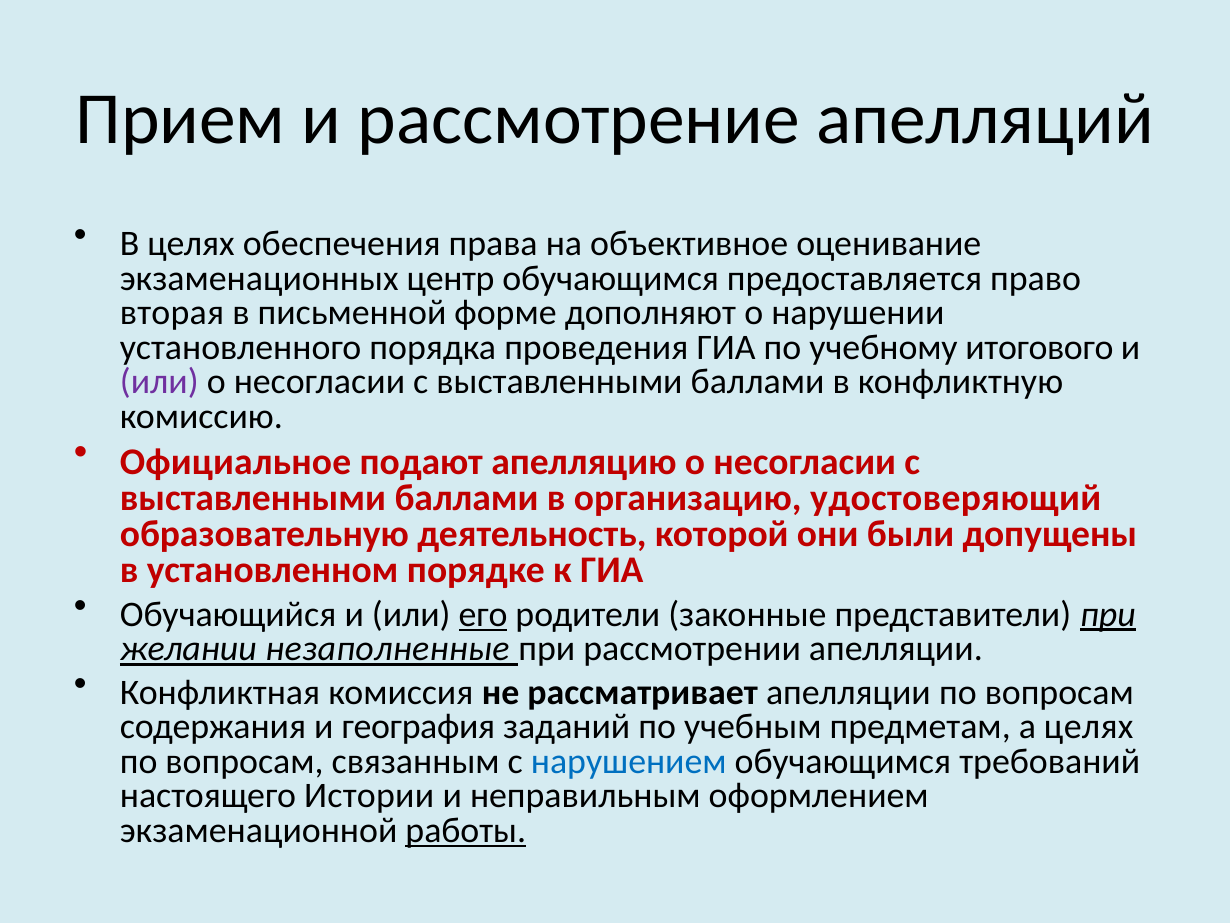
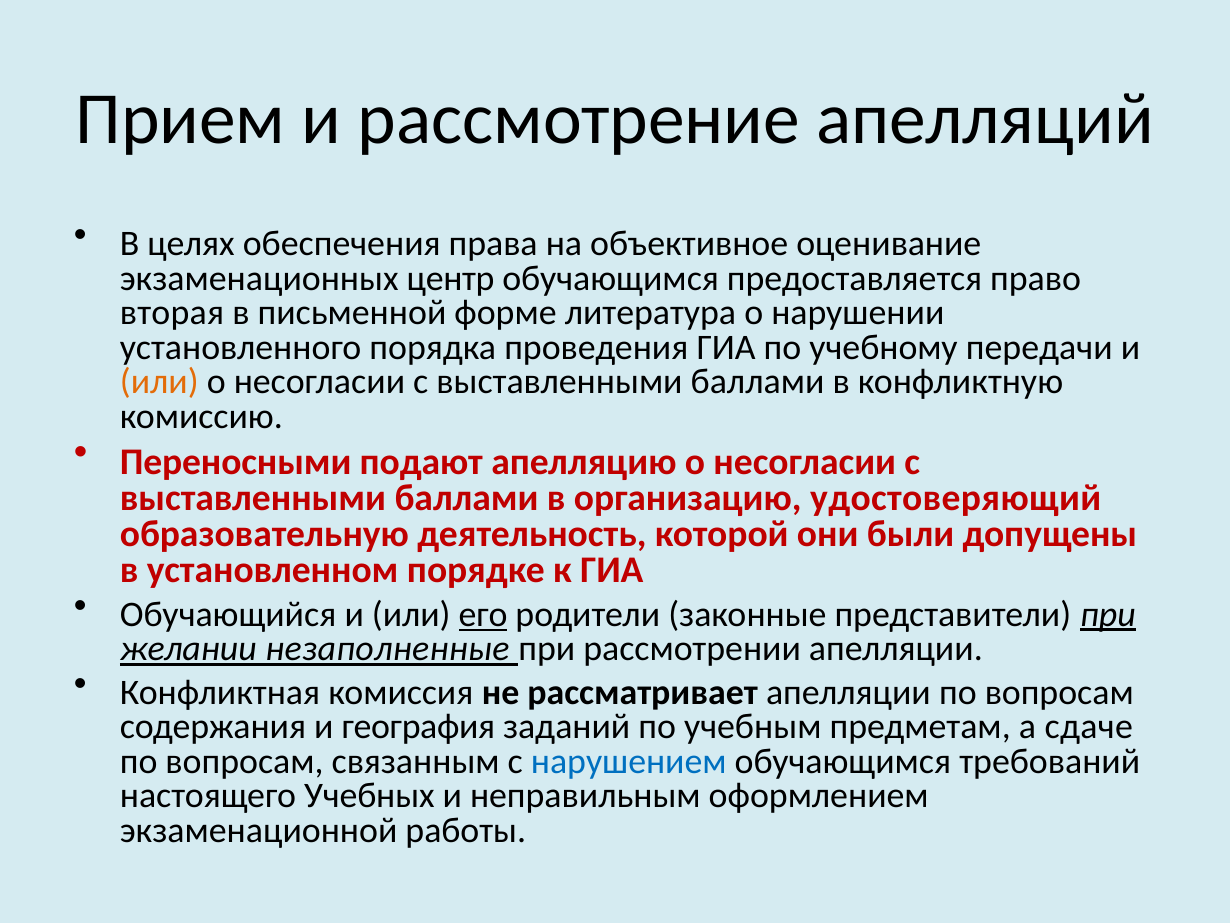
дополняют: дополняют -> литература (650, 313)
итогового: итогового -> передачи (1039, 347)
или colour: purple -> orange (159, 382)
Официальное: Официальное -> Переносными (236, 461)
а целях: целях -> сдаче (1089, 727)
Истории: Истории -> Учебных (369, 795)
работы underline: present -> none (466, 830)
